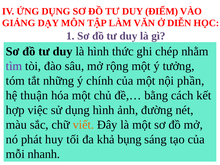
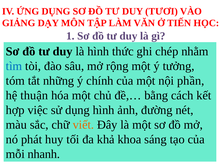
ĐIỂM: ĐIỂM -> TƯƠI (162, 11)
DIỄN: DIỄN -> TIẾN (179, 23)
tìm colour: purple -> blue (14, 66)
bụng: bụng -> khoa (129, 139)
